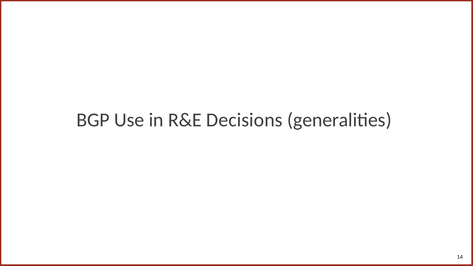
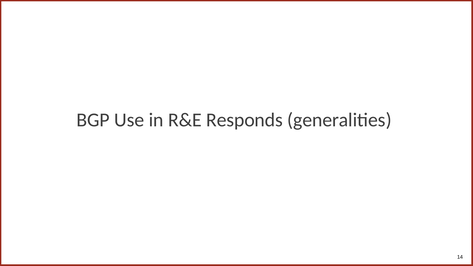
Decisions: Decisions -> Responds (245, 120)
